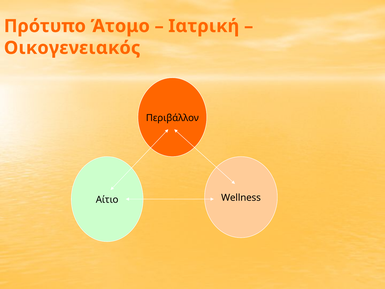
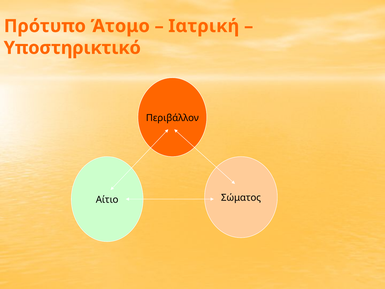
Οικογενειακός: Οικογενειακός -> Υποστηρικτικό (72, 48)
Wellness: Wellness -> Σώματος (241, 198)
